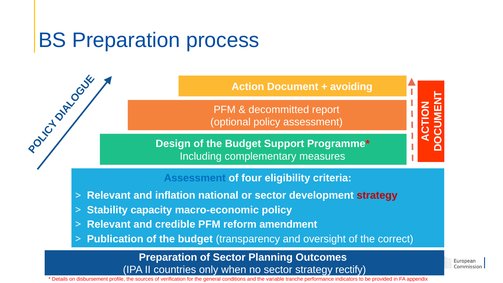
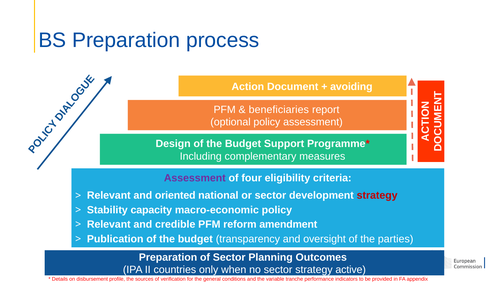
decommitted: decommitted -> beneficiaries (279, 110)
Assessment colour: blue -> purple (195, 178)
inflation: inflation -> oriented (175, 195)
correct: correct -> parties (396, 239)
rectify: rectify -> active (351, 270)
